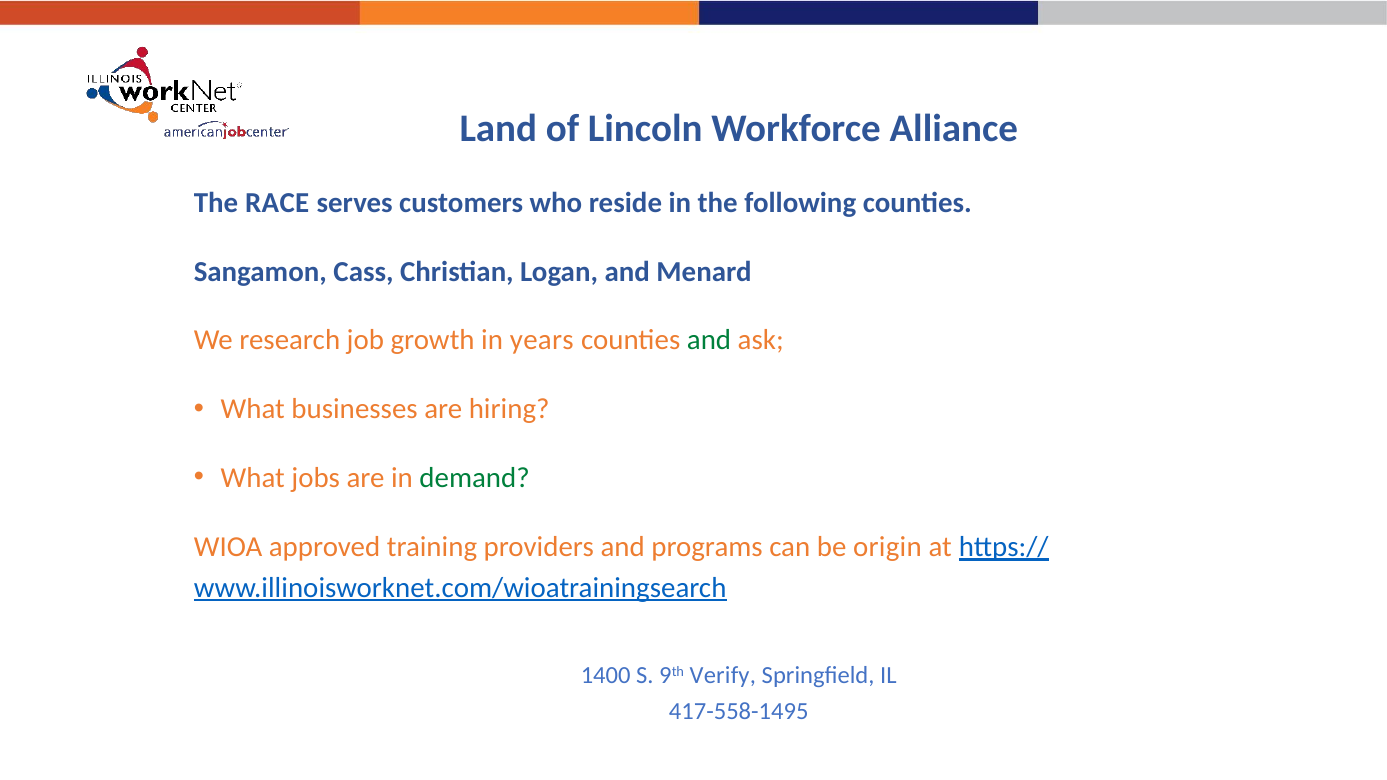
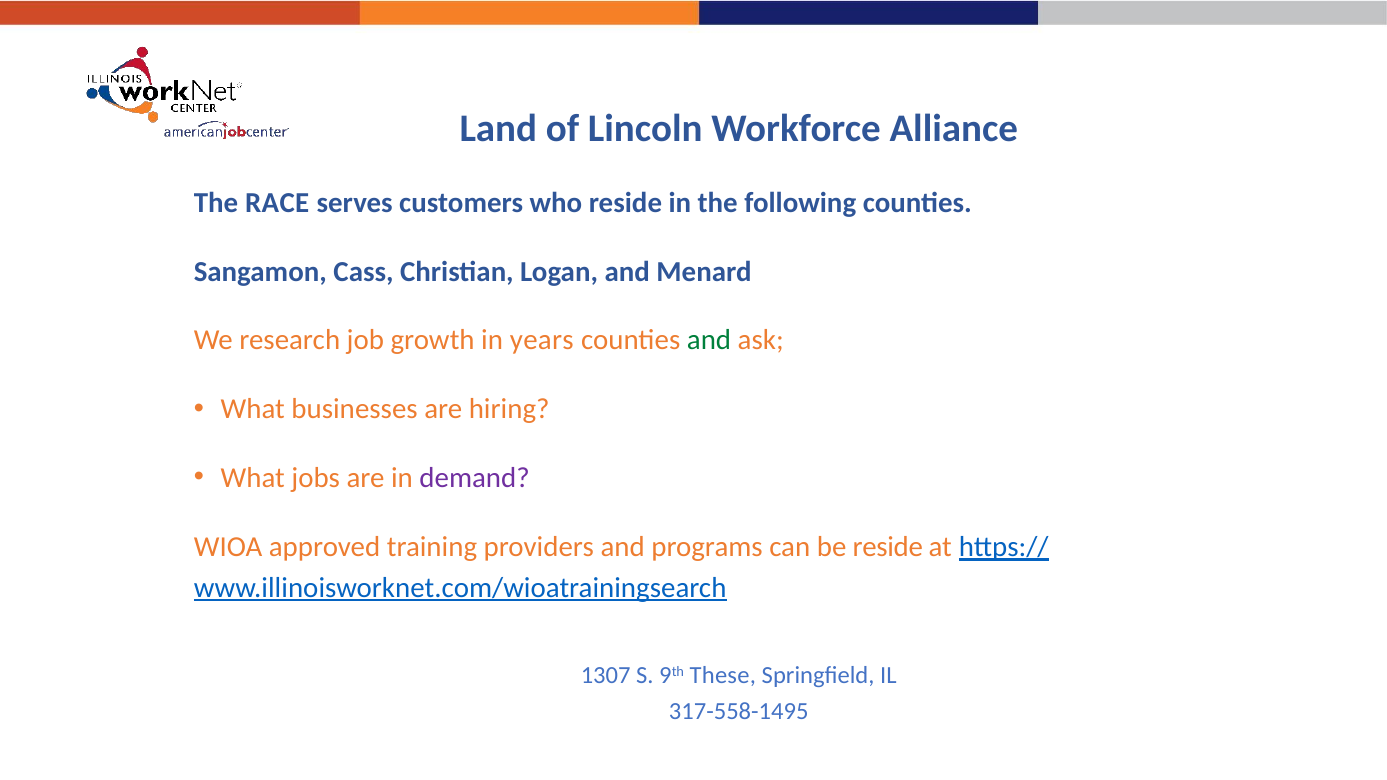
demand colour: green -> purple (475, 478)
be origin: origin -> reside (888, 547)
1400: 1400 -> 1307 (606, 676)
Verify: Verify -> These (723, 676)
417-558-1495: 417-558-1495 -> 317-558-1495 (739, 711)
